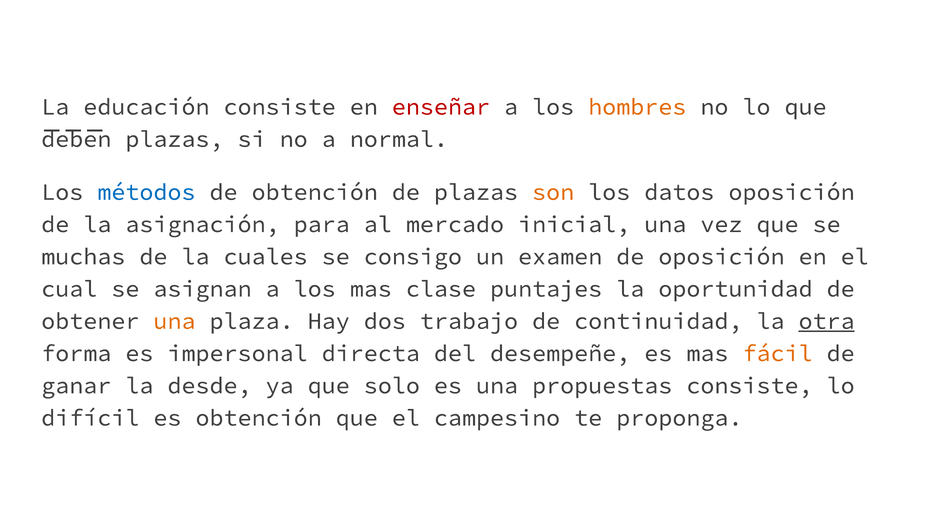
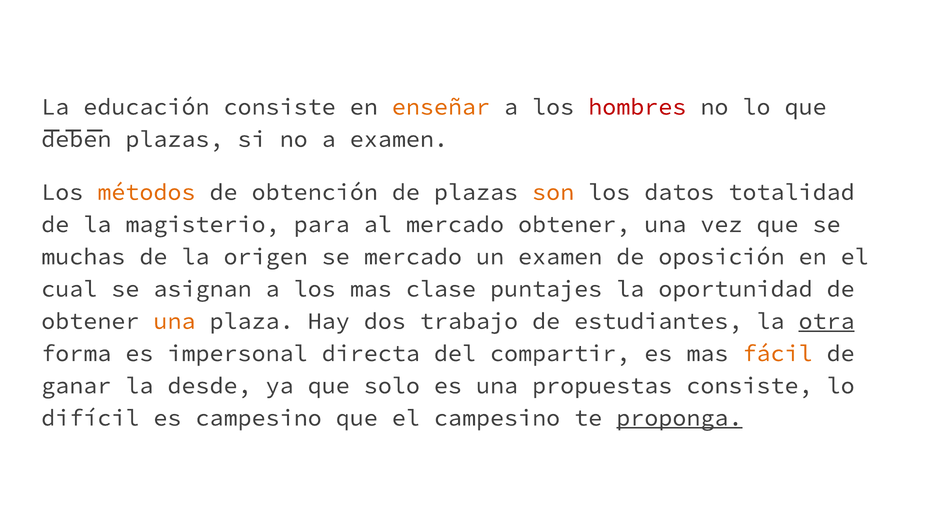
enseñar colour: red -> orange (441, 107)
hombres colour: orange -> red (637, 107)
a normal: normal -> examen (399, 139)
métodos colour: blue -> orange (146, 192)
datos oposición: oposición -> totalidad (792, 192)
asignación: asignación -> magisterio (203, 224)
mercado inicial: inicial -> obtener (574, 224)
cuales: cuales -> origen (266, 257)
se consigo: consigo -> mercado (413, 257)
continuidad: continuidad -> estudiantes (658, 321)
desempeñe: desempeñe -> compartir (560, 353)
es obtención: obtención -> campesino (259, 418)
proponga underline: none -> present (679, 418)
